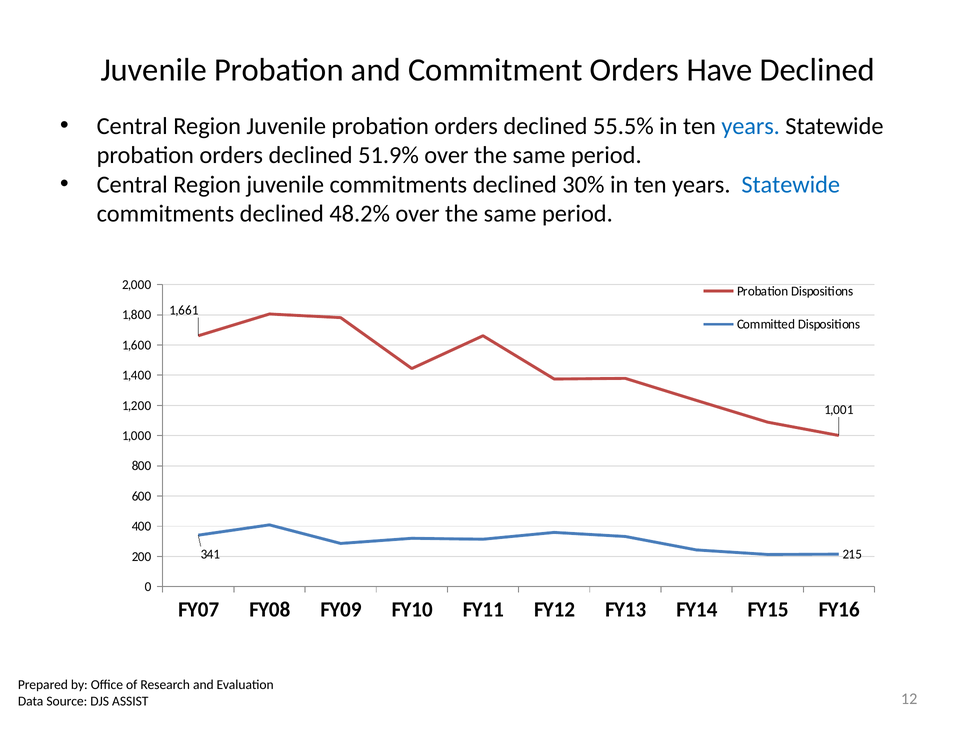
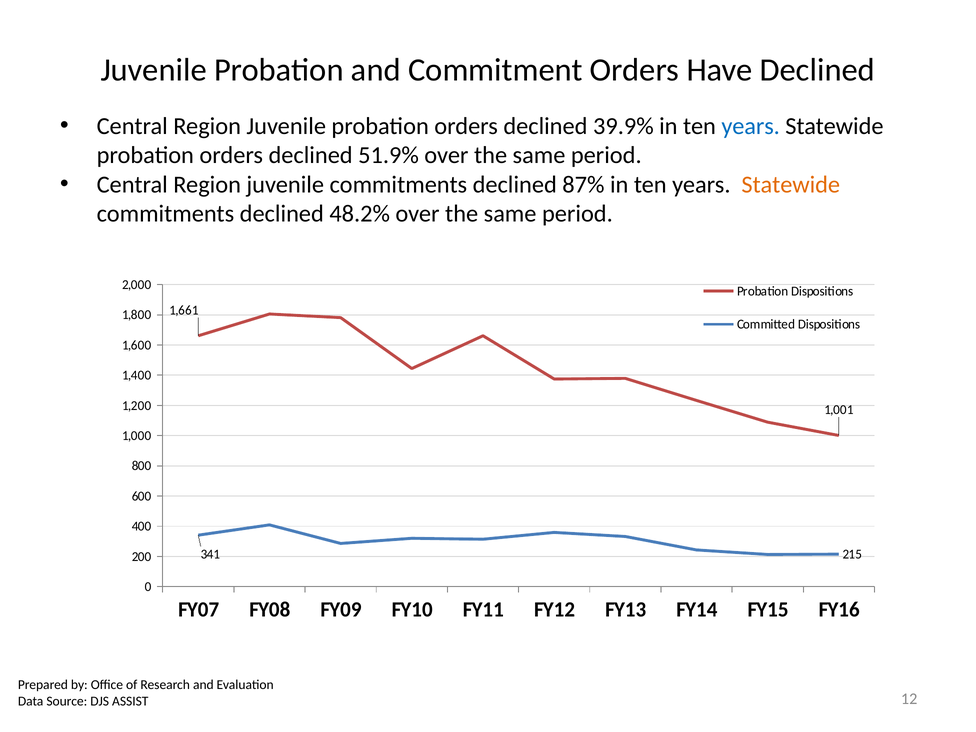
55.5%: 55.5% -> 39.9% (623, 126)
30%: 30% -> 87% (583, 185)
Statewide colour: blue -> orange (791, 185)
